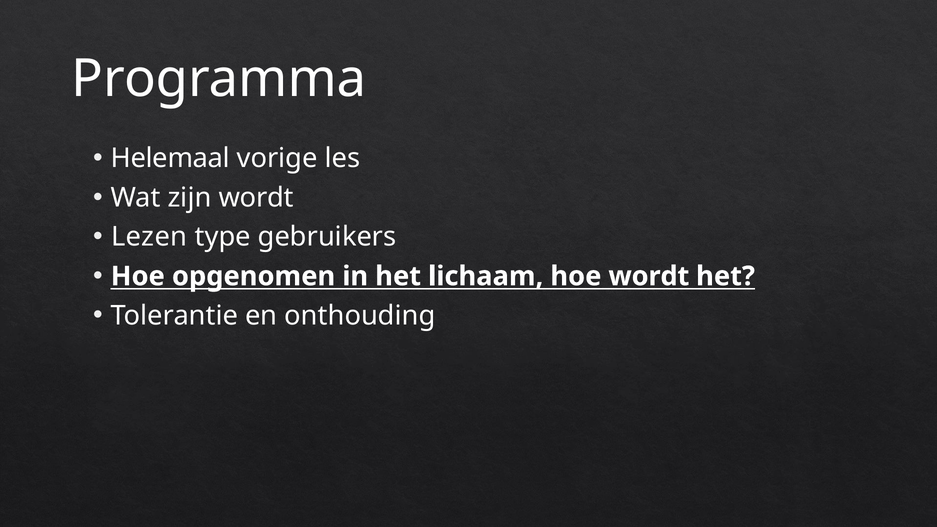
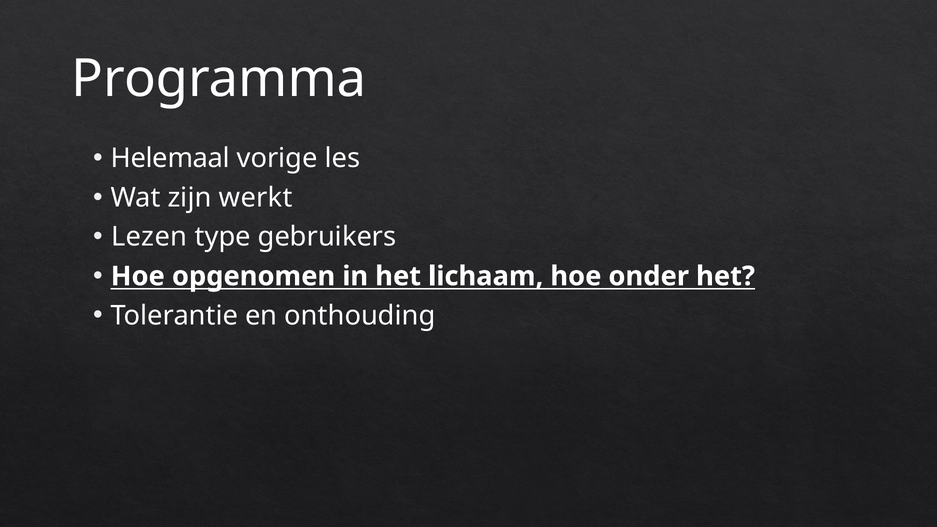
zijn wordt: wordt -> werkt (256, 198)
hoe wordt: wordt -> onder (649, 276)
